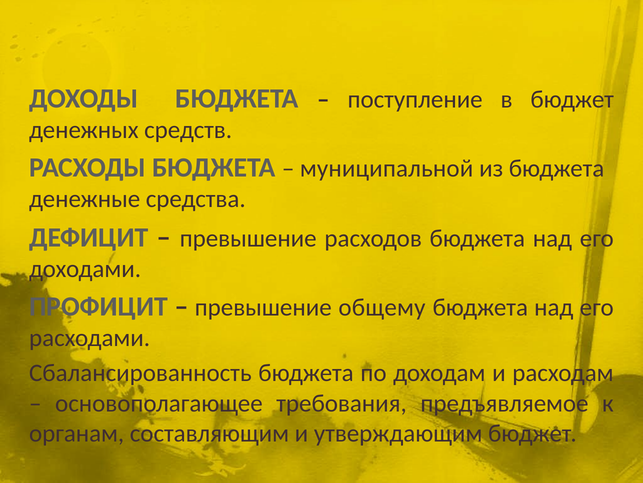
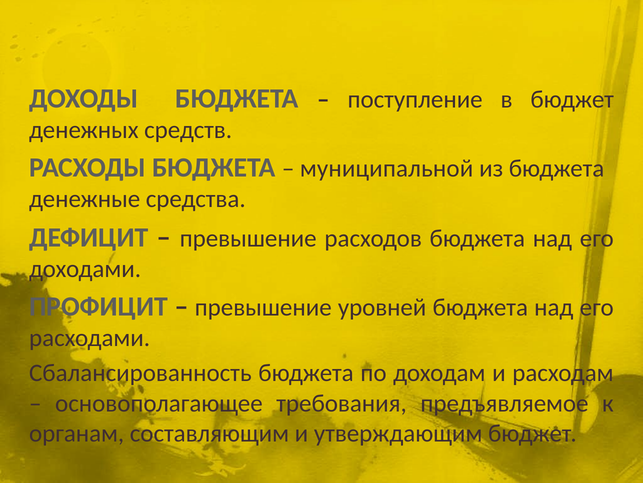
общему: общему -> уровней (382, 307)
